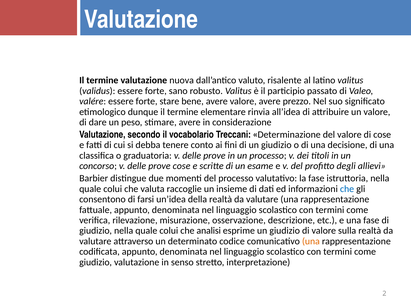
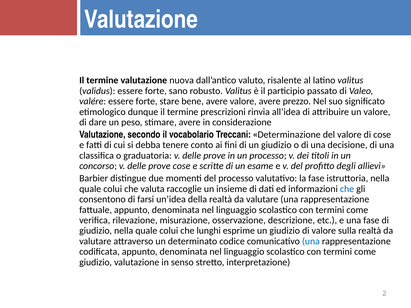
elementare: elementare -> prescrizioni (223, 112)
analisi: analisi -> lunghi (209, 231)
una colour: orange -> blue (311, 241)
